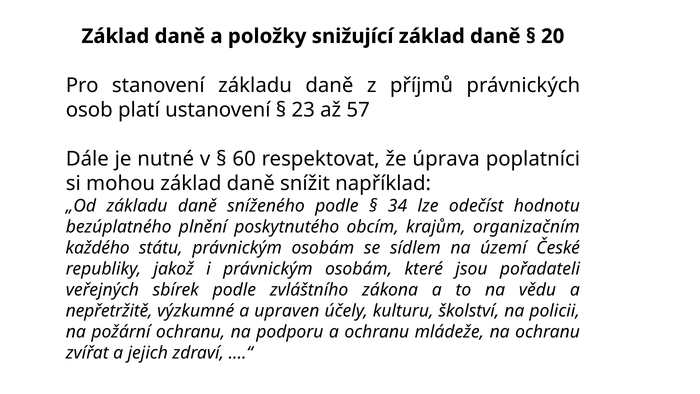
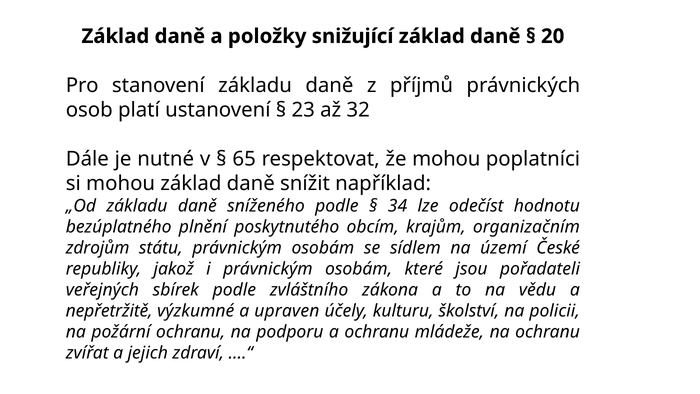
57: 57 -> 32 (358, 110)
60: 60 -> 65 (244, 159)
že úprava: úprava -> mohou (446, 159)
každého: každého -> zdrojům (98, 248)
